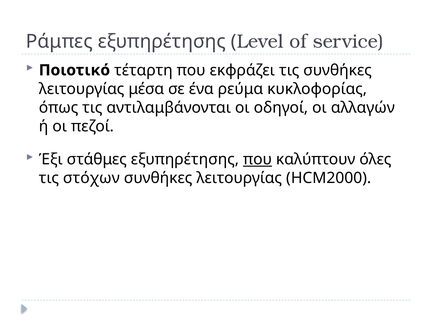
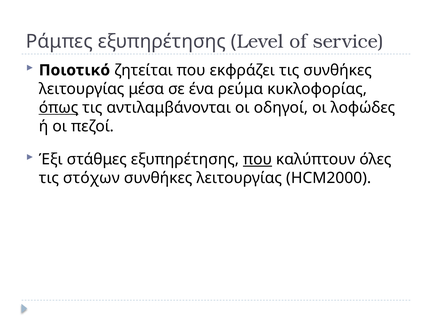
τέταρτη: τέταρτη -> ζητείται (143, 70)
όπως underline: none -> present (59, 108)
αλλαγών: αλλαγών -> λοφώδες (363, 108)
